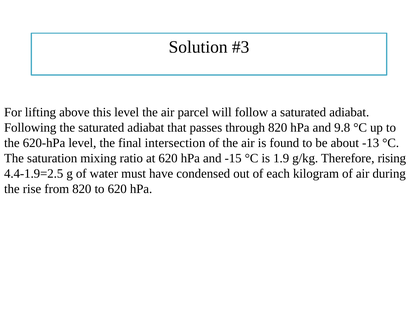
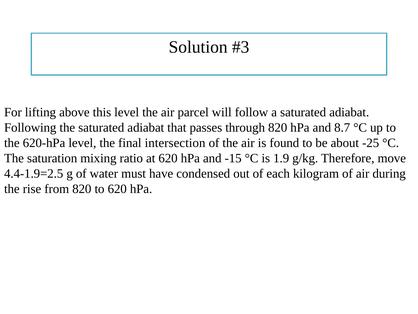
9.8: 9.8 -> 8.7 (342, 127)
-13: -13 -> -25 (371, 143)
rising: rising -> move (392, 158)
